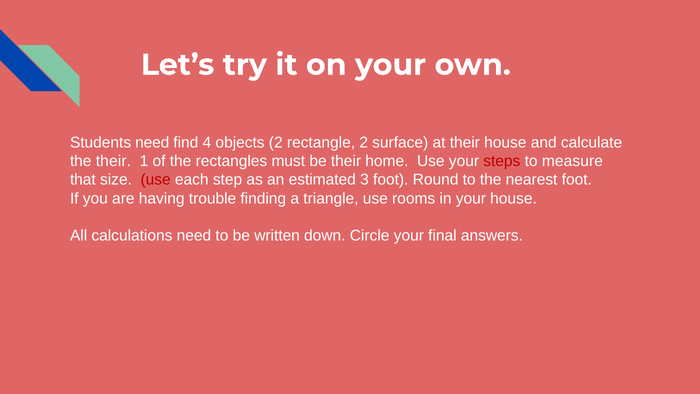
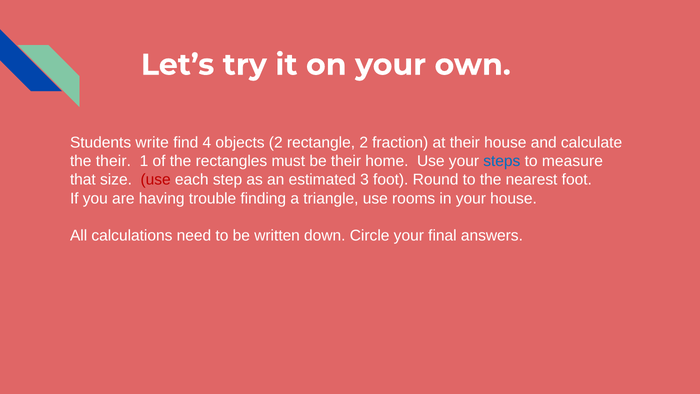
Students need: need -> write (152, 142)
surface: surface -> fraction (400, 142)
steps colour: red -> blue (502, 161)
